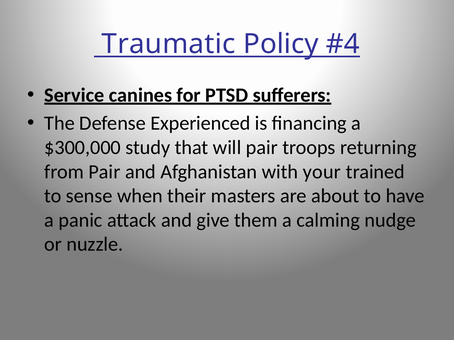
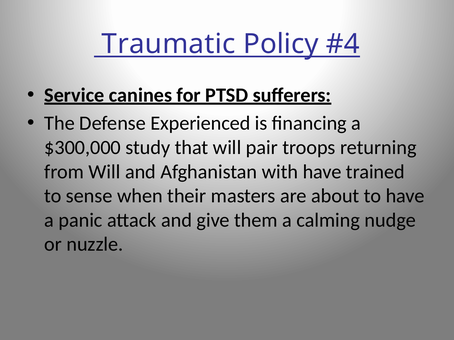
from Pair: Pair -> Will (104, 172)
with your: your -> have (322, 172)
